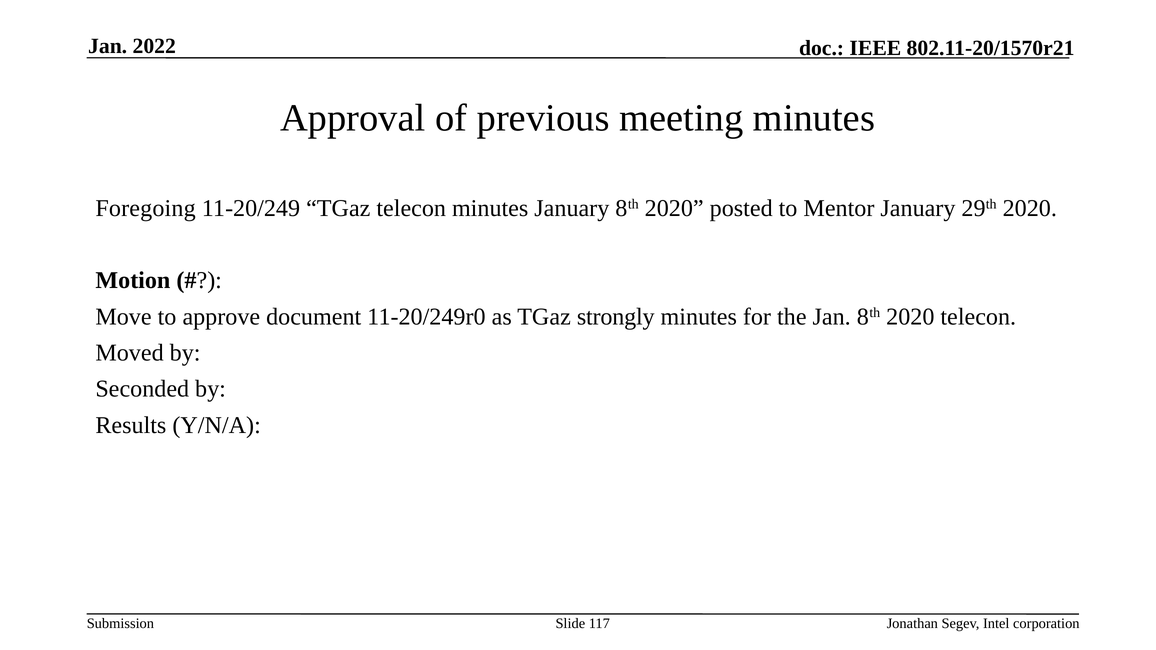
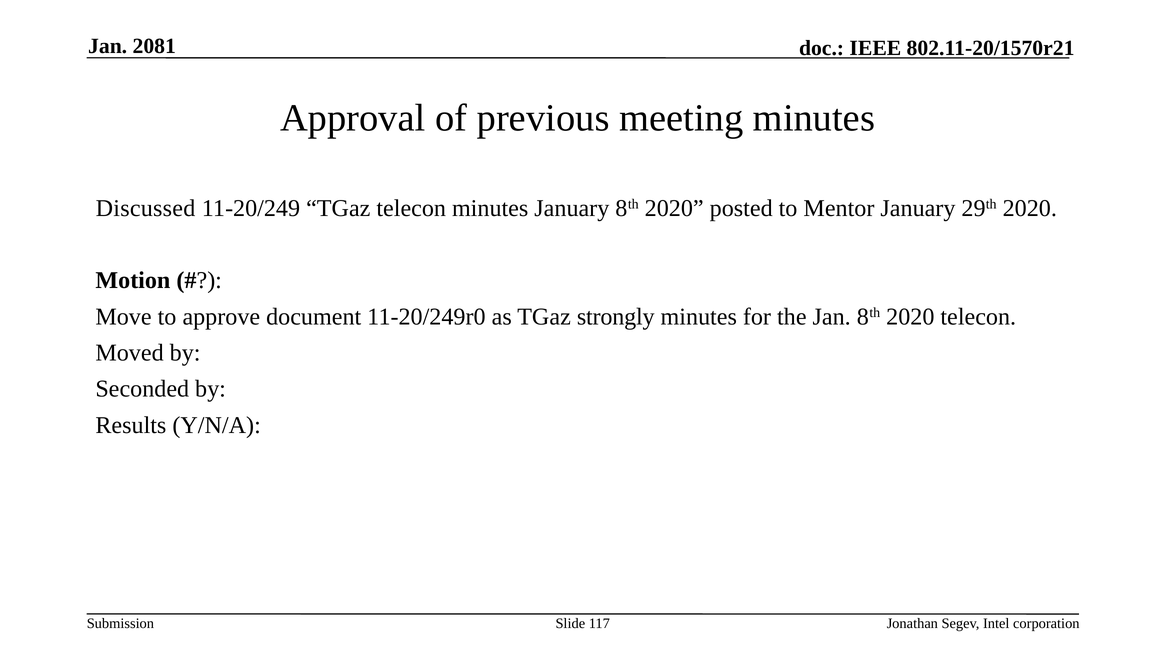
2022: 2022 -> 2081 (154, 46)
Foregoing: Foregoing -> Discussed (146, 208)
